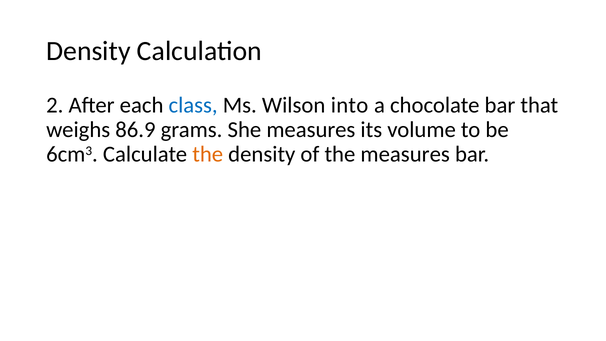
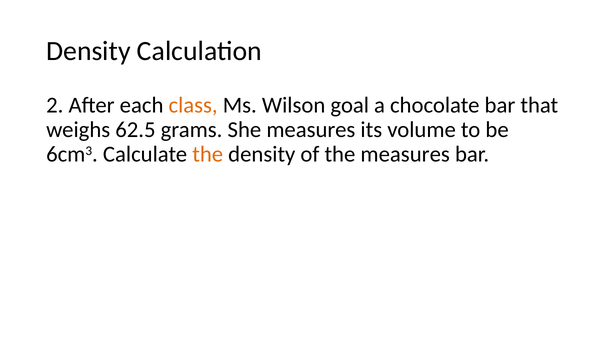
class colour: blue -> orange (193, 105)
into: into -> goal (350, 105)
86.9: 86.9 -> 62.5 (135, 130)
